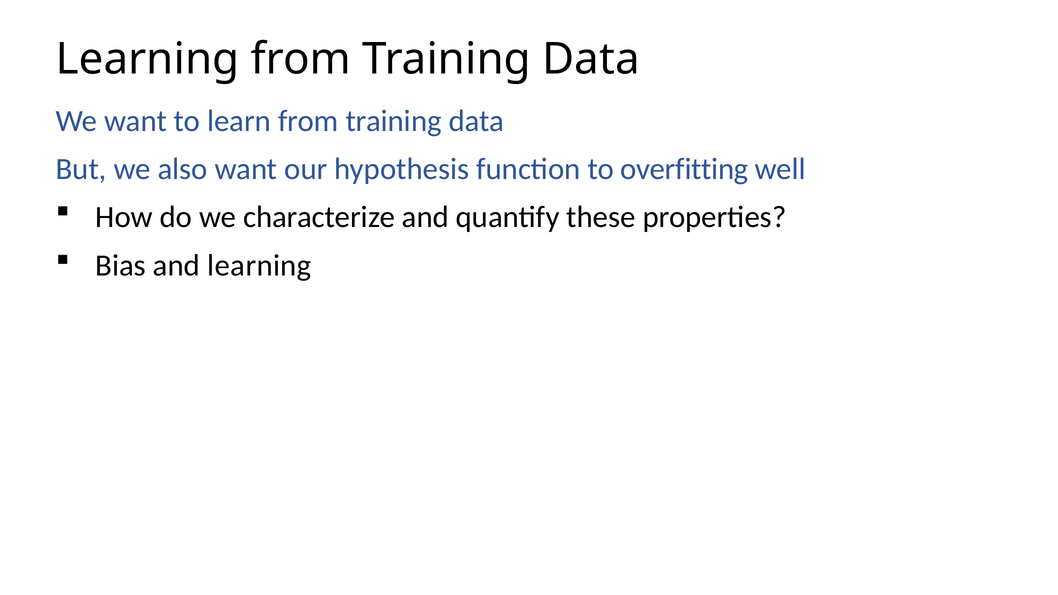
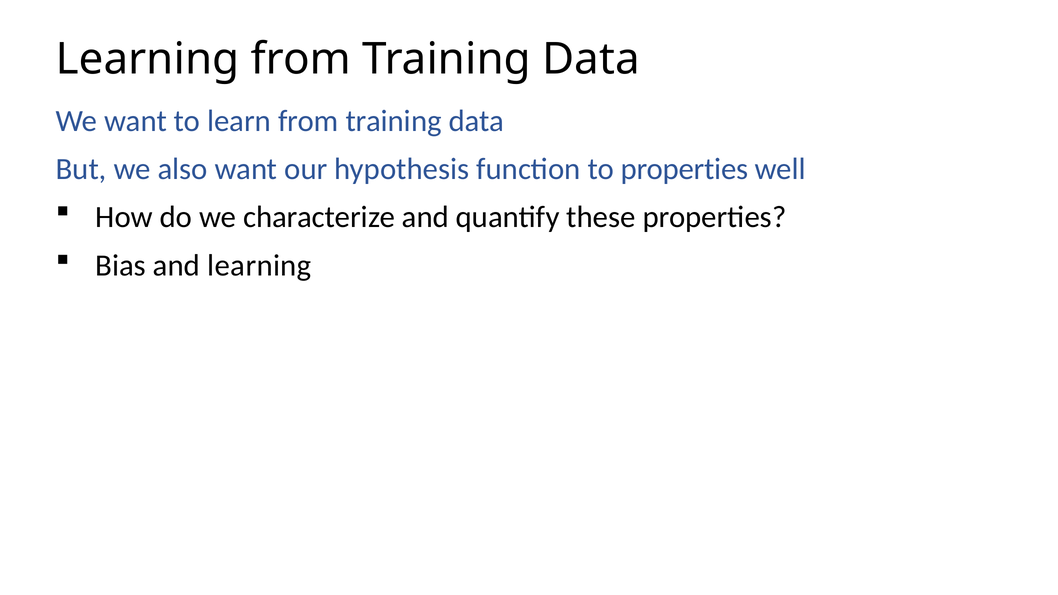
to overfitting: overfitting -> properties (684, 169)
